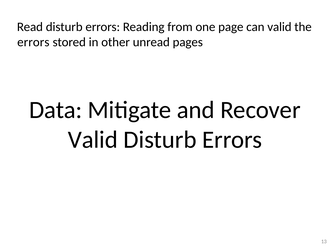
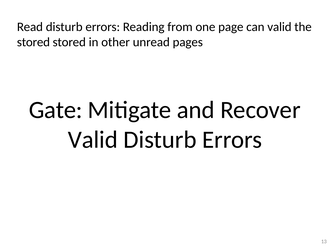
errors: errors -> stored (33, 42)
Data: Data -> Gate (56, 110)
